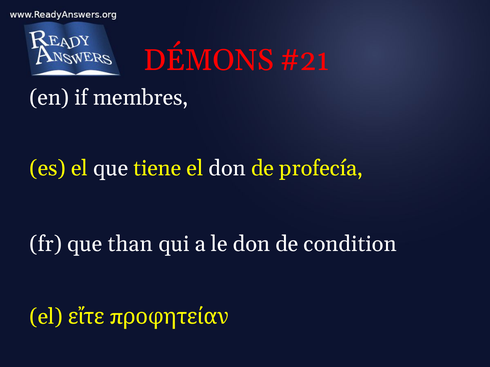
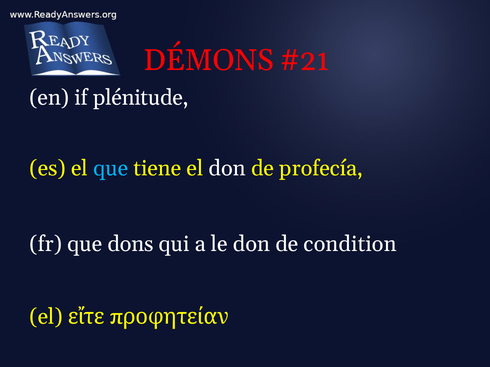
membres: membres -> plénitude (141, 98)
que colour: white -> light blue (111, 169)
than: than -> dons (130, 244)
